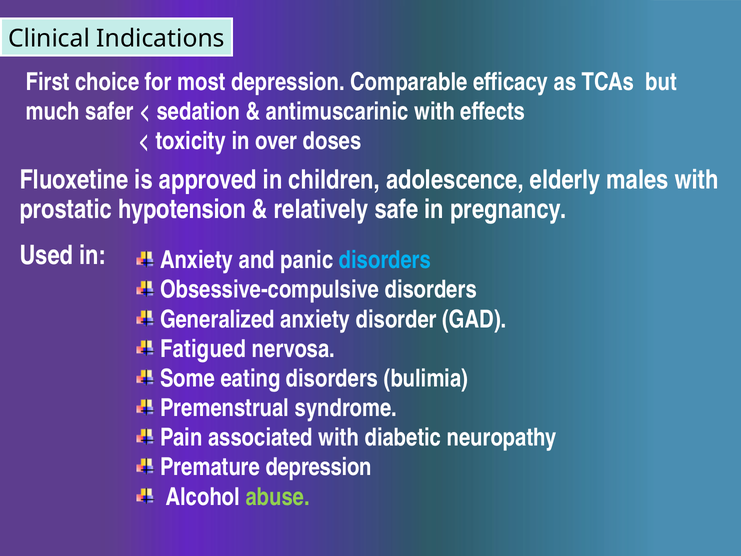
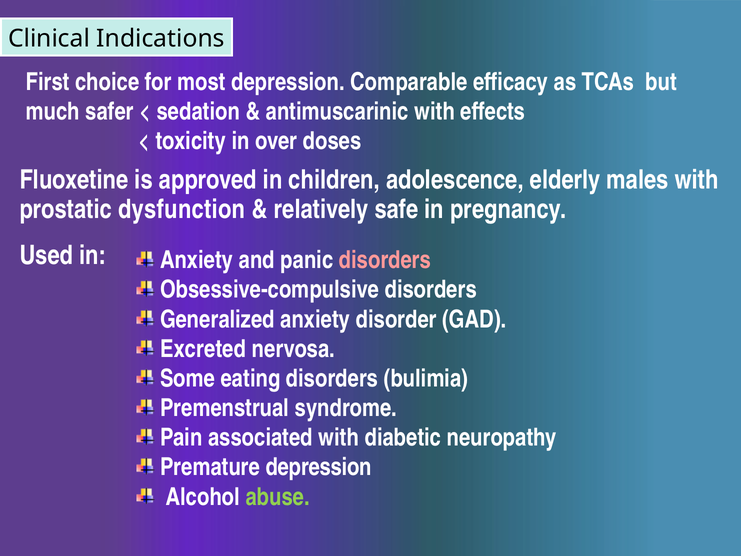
hypotension: hypotension -> dysfunction (182, 209)
disorders colour: light blue -> pink (385, 260)
Fatigued: Fatigued -> Excreted (203, 349)
